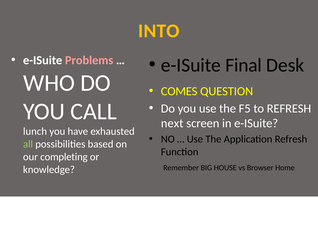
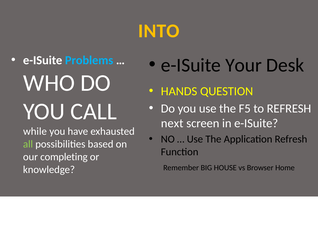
Problems colour: pink -> light blue (89, 60)
Final: Final -> Your (244, 65)
COMES: COMES -> HANDS (179, 91)
lunch: lunch -> while (35, 131)
